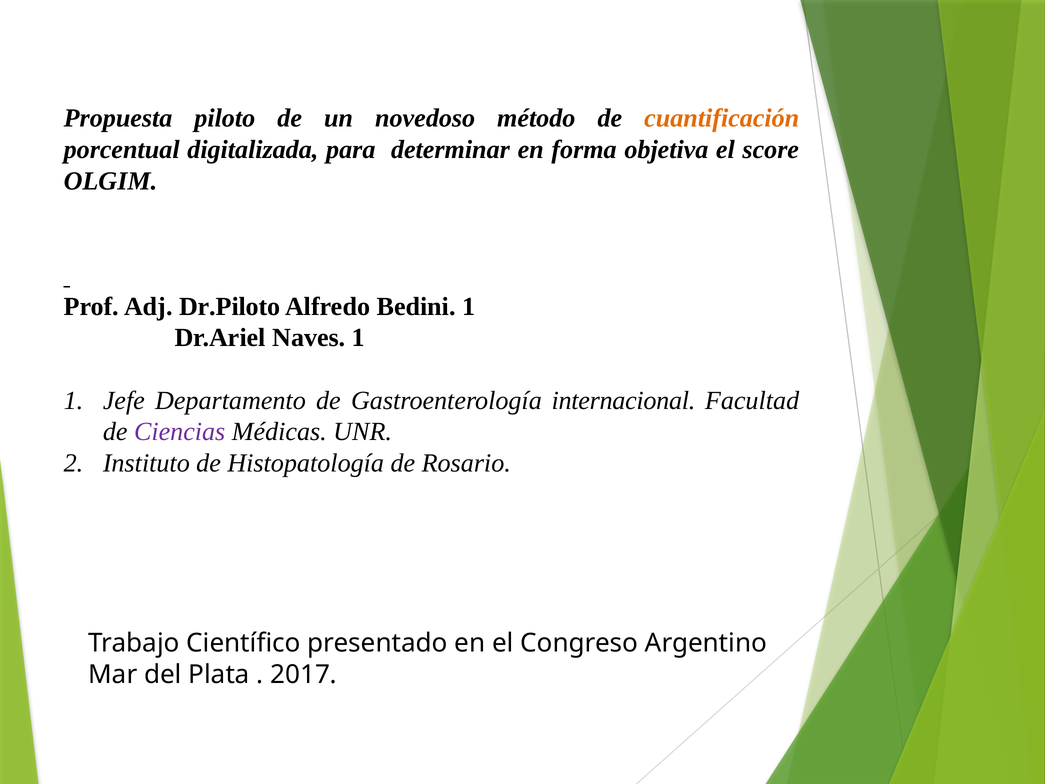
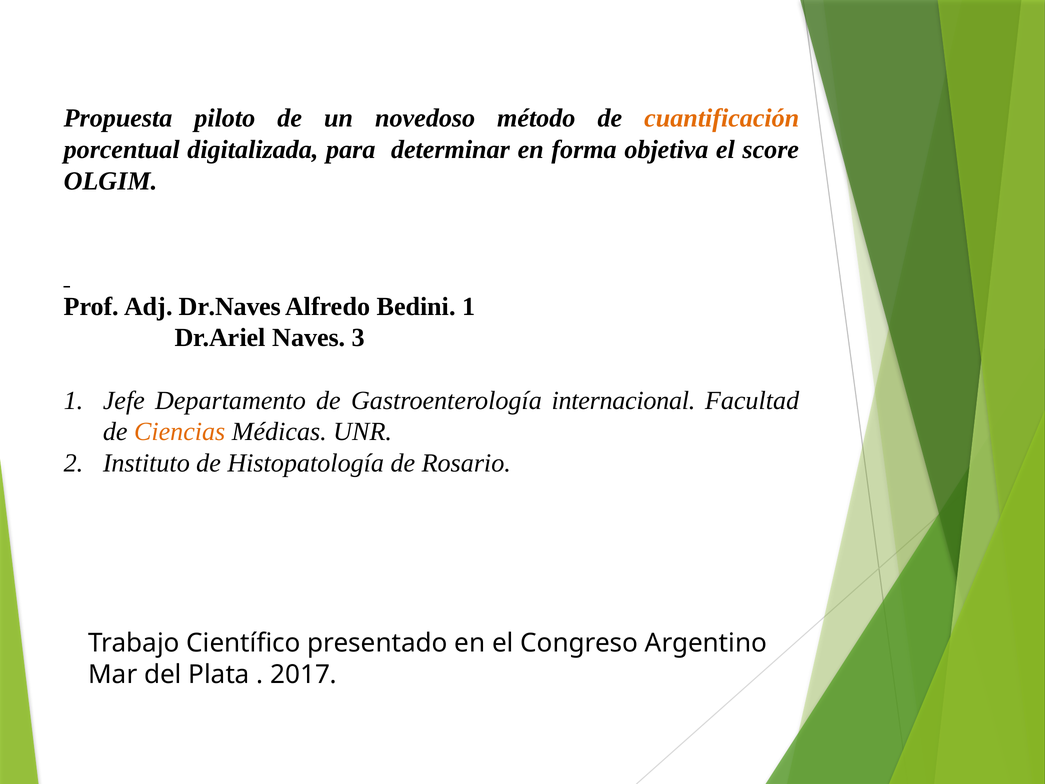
Dr.Piloto: Dr.Piloto -> Dr.Naves (230, 306)
Naves 1: 1 -> 3 (358, 338)
Ciencias colour: purple -> orange (180, 432)
